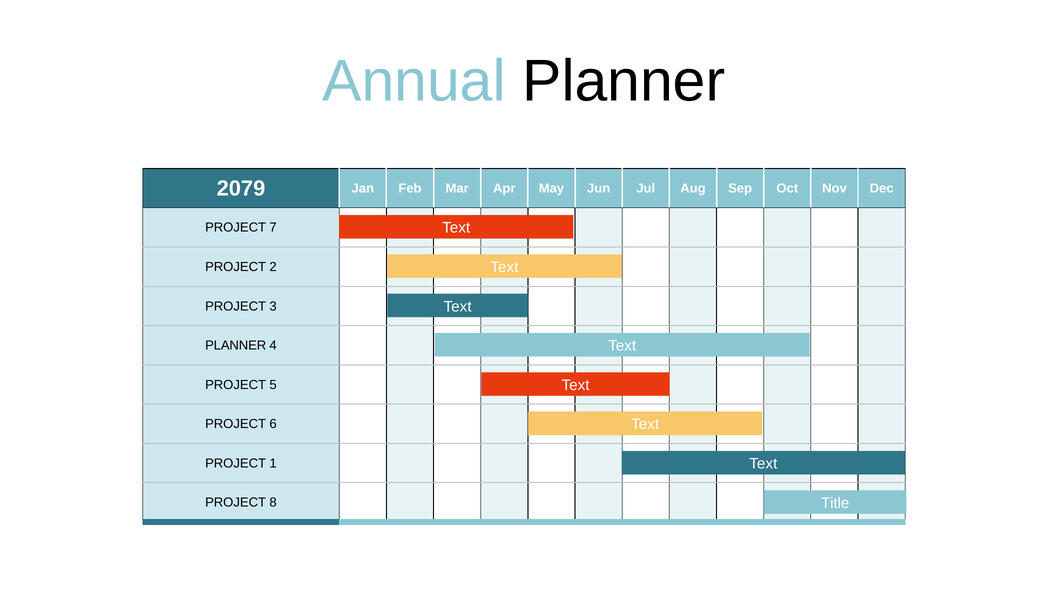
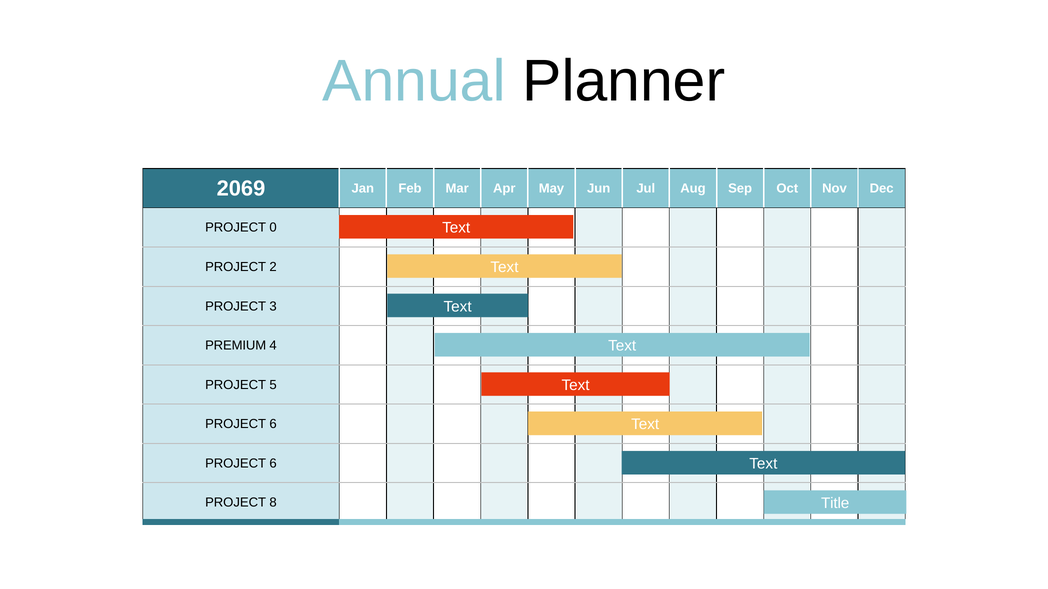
2079: 2079 -> 2069 (241, 189)
7: 7 -> 0 (273, 228)
PLANNER: PLANNER -> PREMIUM (236, 346)
1: 1 -> 6 (273, 464)
